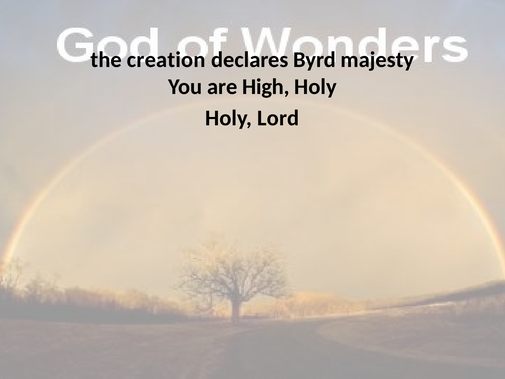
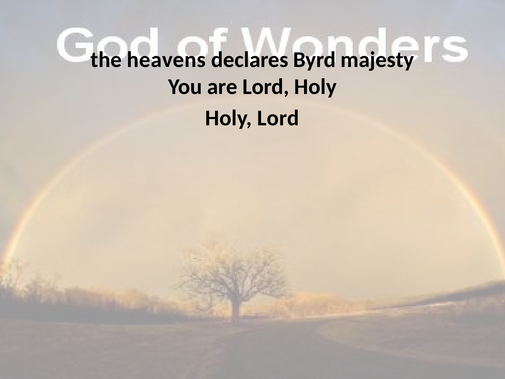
creation: creation -> heavens (166, 60)
are High: High -> Lord (266, 87)
